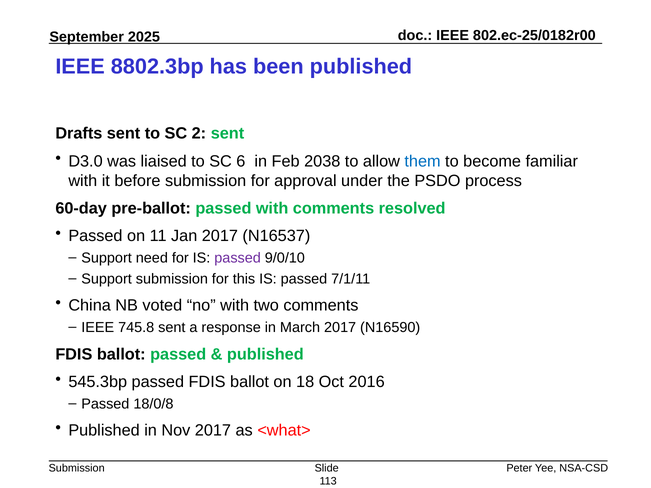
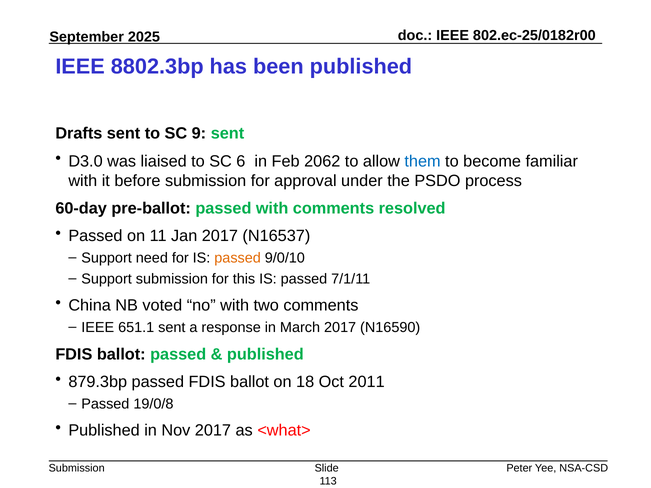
2: 2 -> 9 (199, 134)
2038: 2038 -> 2062 (322, 161)
passed colour: purple -> orange (238, 258)
745.8: 745.8 -> 651.1 (136, 328)
545.3bp: 545.3bp -> 879.3bp (98, 382)
2016: 2016 -> 2011 (367, 382)
18/0/8: 18/0/8 -> 19/0/8 (153, 404)
